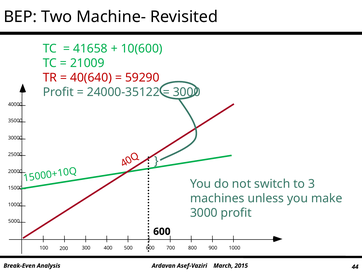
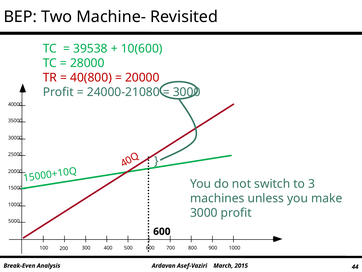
41658: 41658 -> 39538 (90, 49)
21009: 21009 -> 28000 (87, 63)
40(640: 40(640 -> 40(800 (91, 78)
59290: 59290 -> 20000 (142, 78)
24000-35122: 24000-35122 -> 24000-21080 (123, 92)
